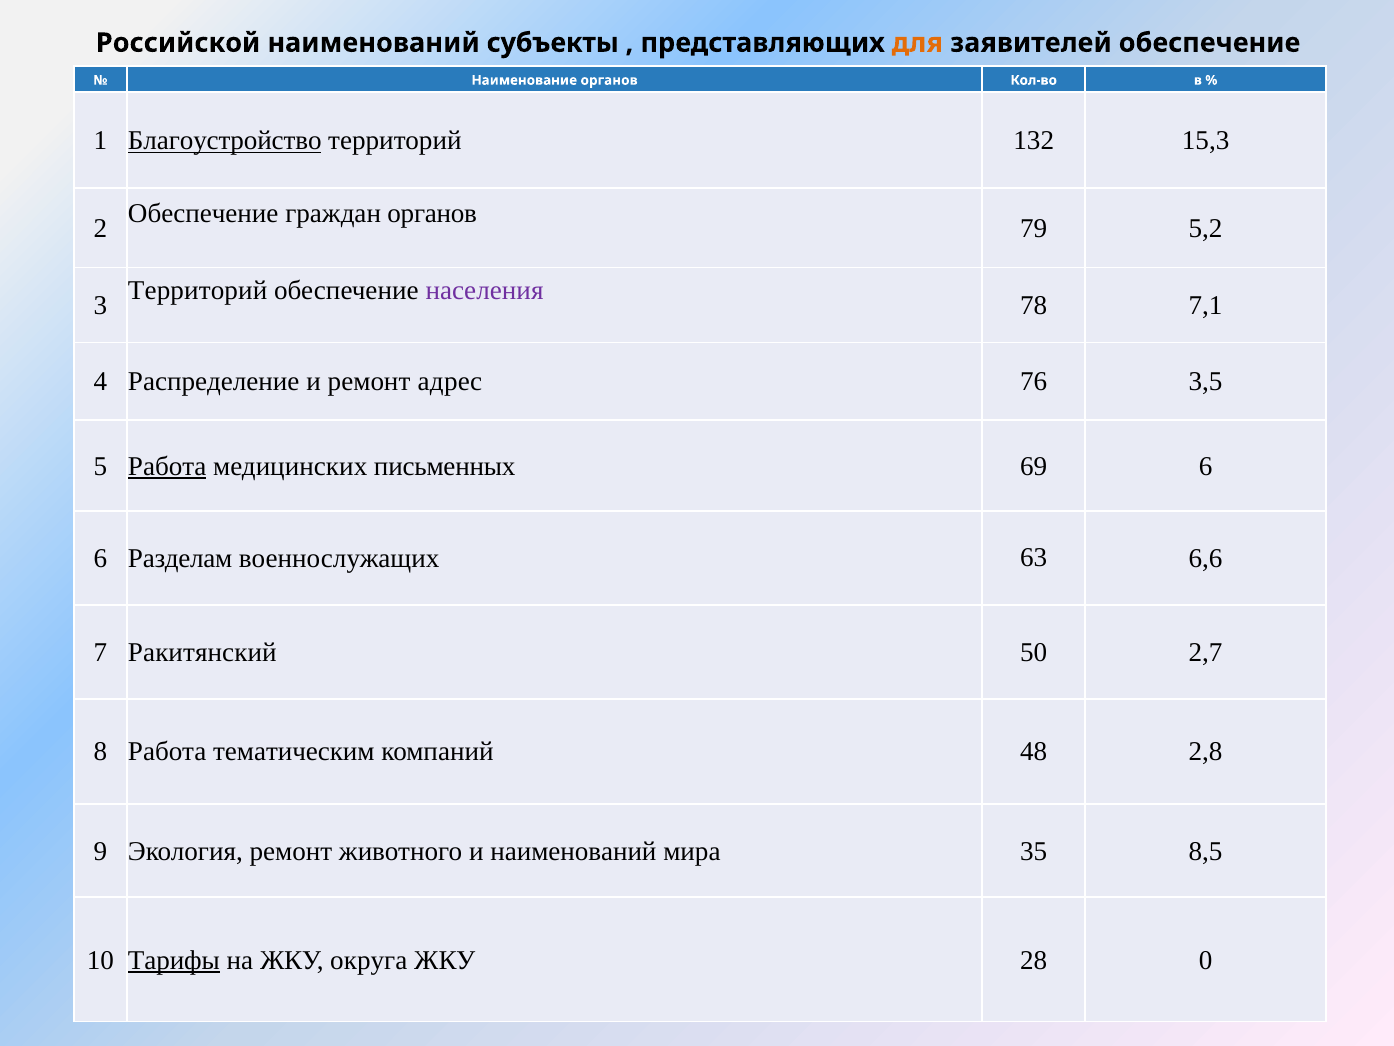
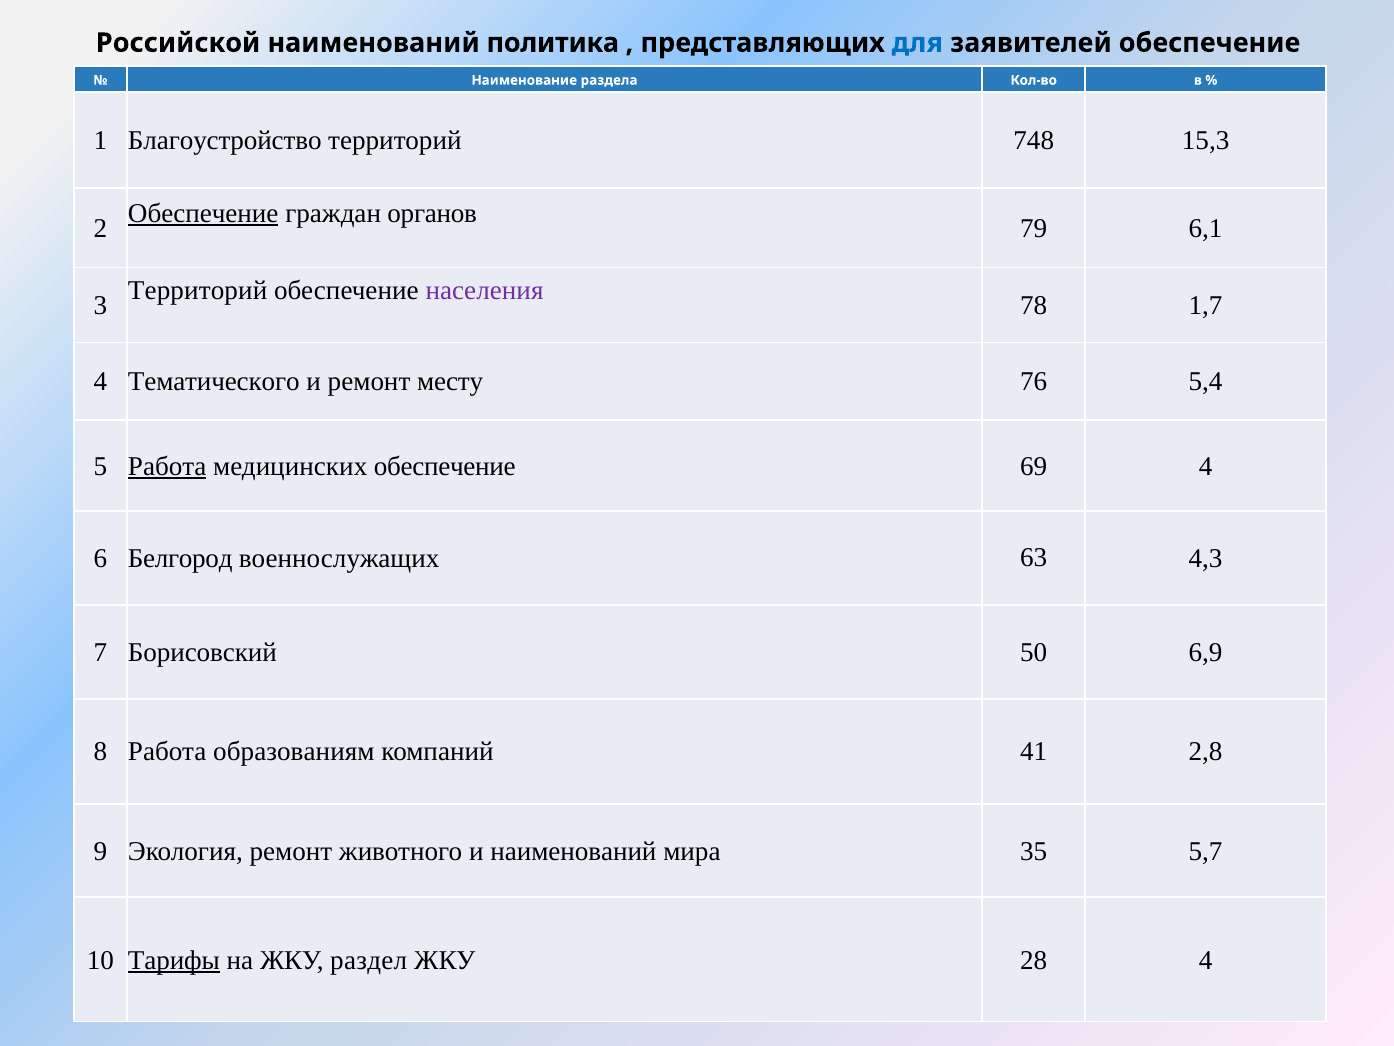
субъекты: субъекты -> политика (553, 43)
для colour: orange -> blue (917, 43)
Наименование органов: органов -> раздела (609, 80)
Благоустройство underline: present -> none (225, 141)
132: 132 -> 748 (1034, 141)
Обеспечение underline: none -> present (203, 214)
5,2: 5,2 -> 6,1 (1206, 229)
7,1: 7,1 -> 1,7 (1206, 306)
Распределение: Распределение -> Тематического (214, 382)
адрес: адрес -> месту (450, 382)
3,5: 3,5 -> 5,4 (1206, 382)
медицинских письменных: письменных -> обеспечение (445, 466)
69 6: 6 -> 4 (1206, 466)
Разделам: Разделам -> Белгород (180, 559)
6,6: 6,6 -> 4,3 (1206, 559)
Ракитянский: Ракитянский -> Борисовский (202, 652)
2,7: 2,7 -> 6,9 (1206, 652)
тематическим: тематическим -> образованиям (294, 752)
48: 48 -> 41 (1034, 752)
8,5: 8,5 -> 5,7 (1206, 851)
округа: округа -> раздел (369, 960)
28 0: 0 -> 4 (1206, 960)
